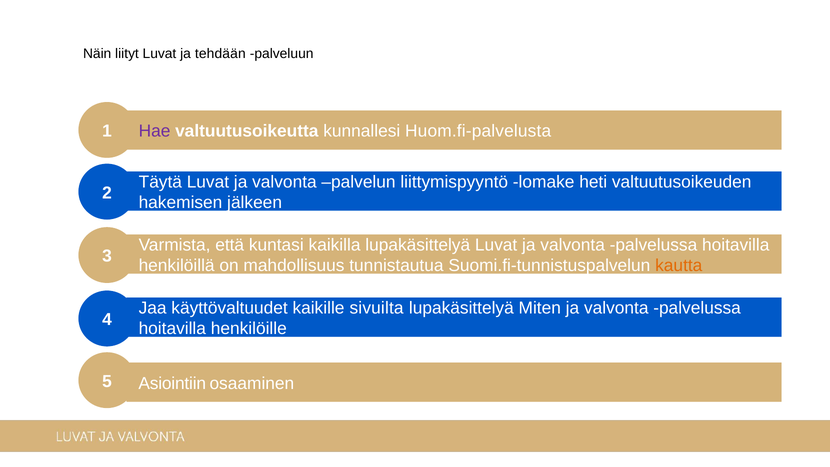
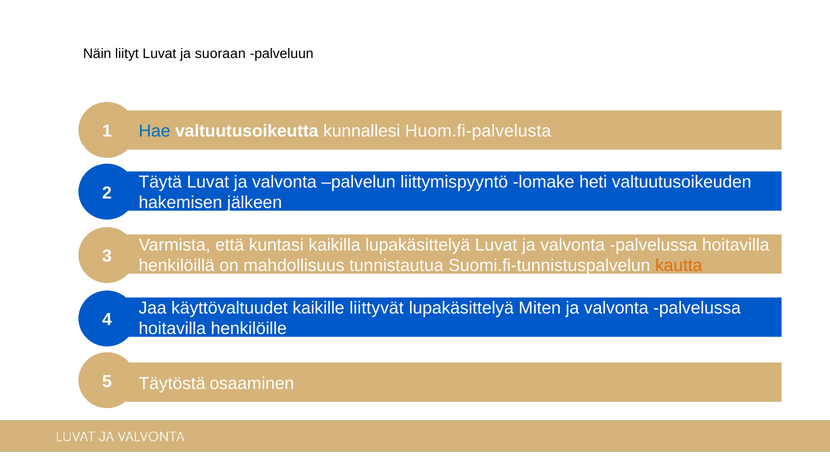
tehdään: tehdään -> suoraan (220, 54)
Hae colour: purple -> blue (155, 131)
sivuilta: sivuilta -> liittyvät (377, 308)
Asiointiin: Asiointiin -> Täytöstä (172, 383)
